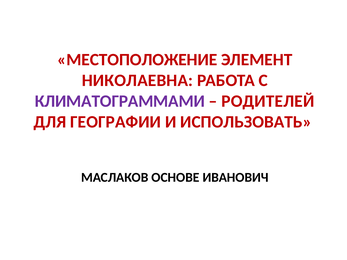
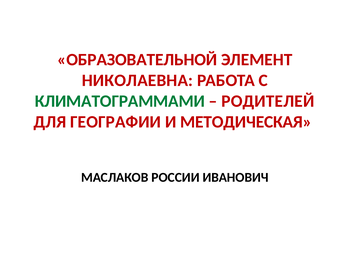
МЕСТОПОЛОЖЕНИЕ: МЕСТОПОЛОЖЕНИЕ -> ОБРАЗОВАТЕЛЬНОЙ (137, 60)
КЛИМАТОГРАММАМИ colour: purple -> green (120, 101)
ИСПОЛЬЗОВАТЬ: ИСПОЛЬЗОВАТЬ -> МЕТОДИЧЕСКАЯ (246, 122)
ОСНОВЕ: ОСНОВЕ -> РОССИИ (175, 178)
